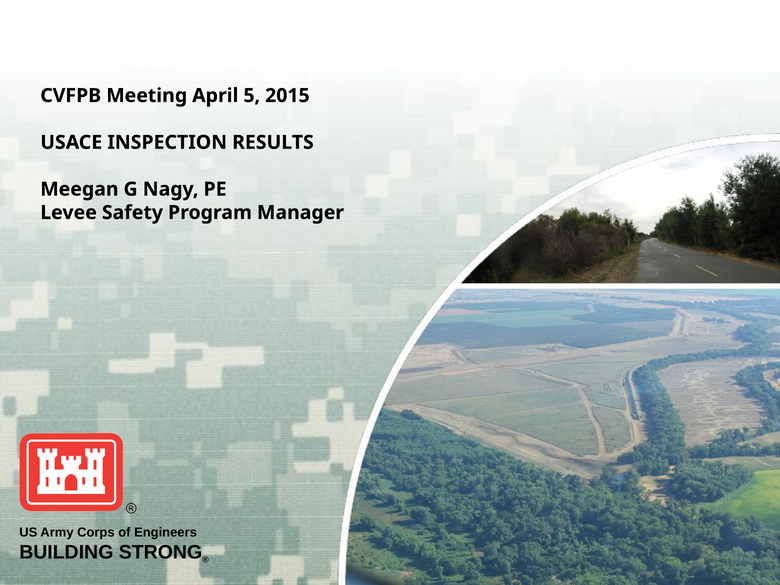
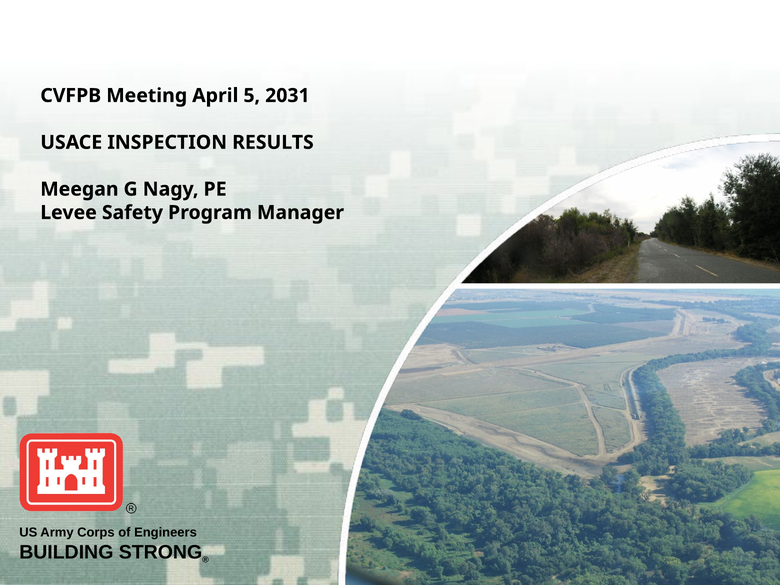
2015: 2015 -> 2031 (287, 96)
